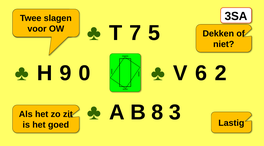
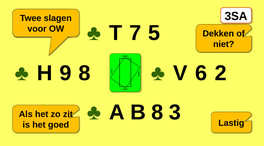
9 0: 0 -> 8 (85, 73)
